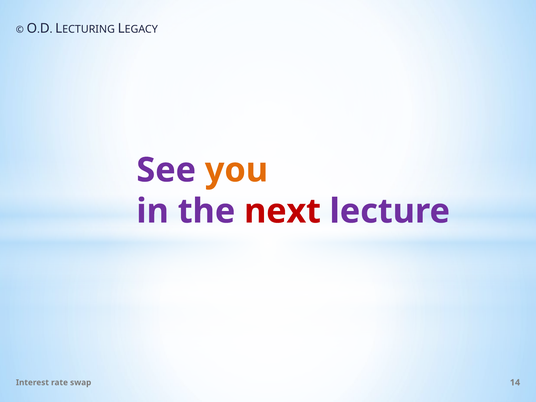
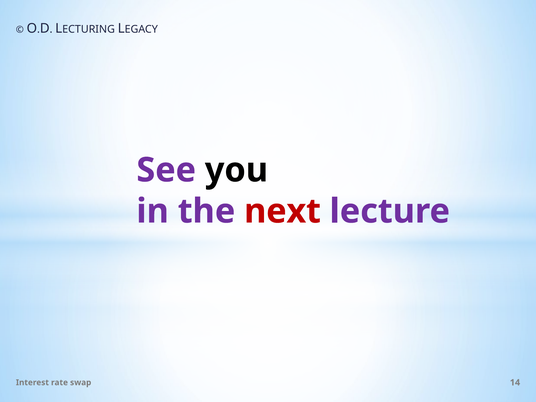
you colour: orange -> black (236, 170)
